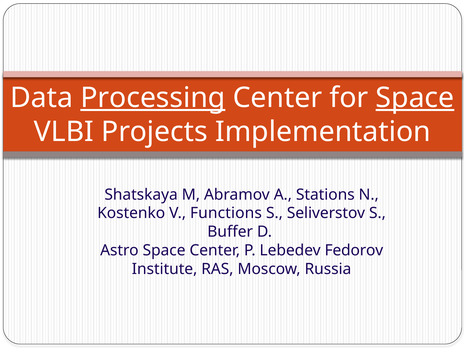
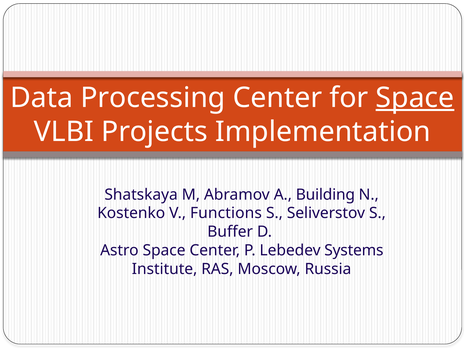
Processing underline: present -> none (153, 98)
Stations: Stations -> Building (325, 194)
Fedorov: Fedorov -> Systems (354, 250)
